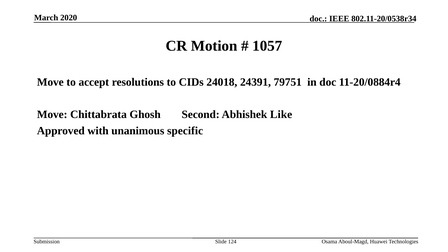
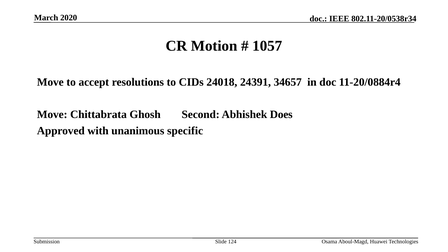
79751: 79751 -> 34657 (288, 82)
Like: Like -> Does (281, 114)
